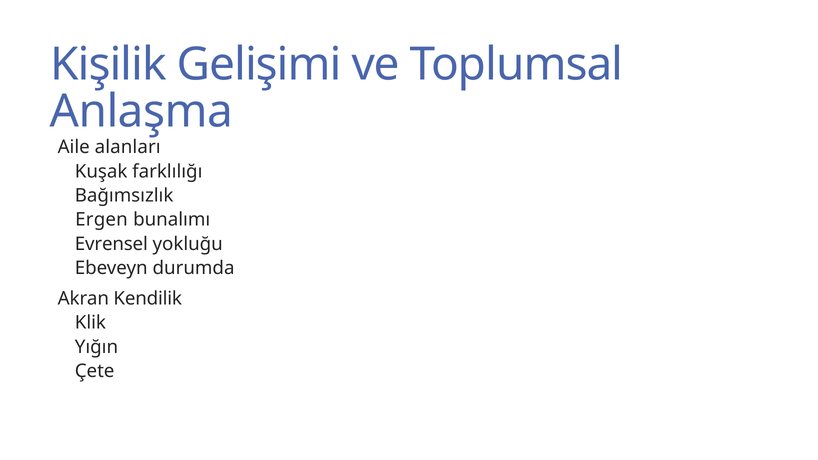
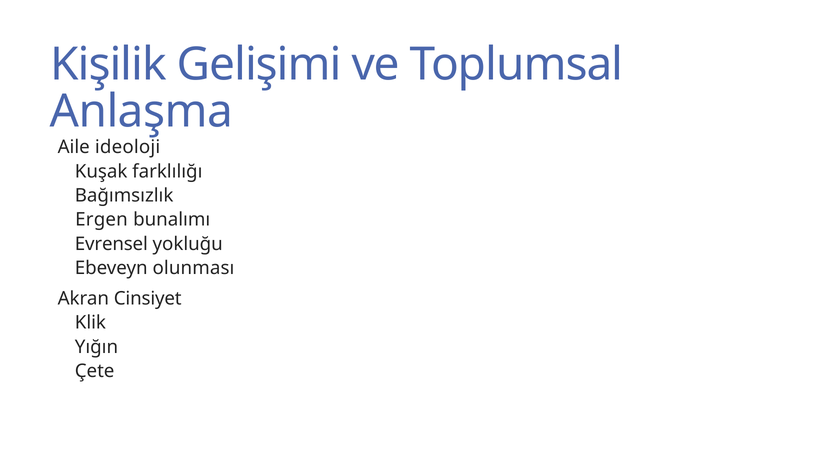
alanları: alanları -> ideoloji (128, 147)
durumda: durumda -> olunması (193, 268)
Kendilik: Kendilik -> Cinsiyet (148, 298)
